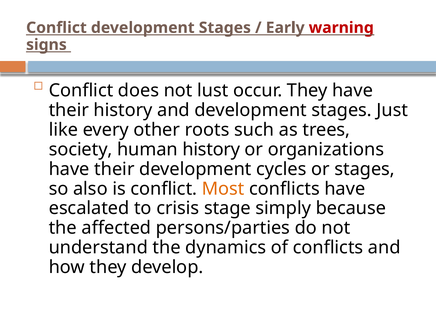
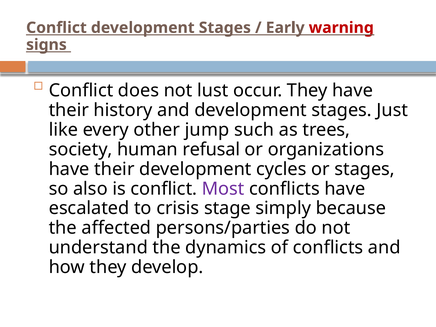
roots: roots -> jump (207, 130)
human history: history -> refusal (211, 149)
Most colour: orange -> purple (223, 189)
